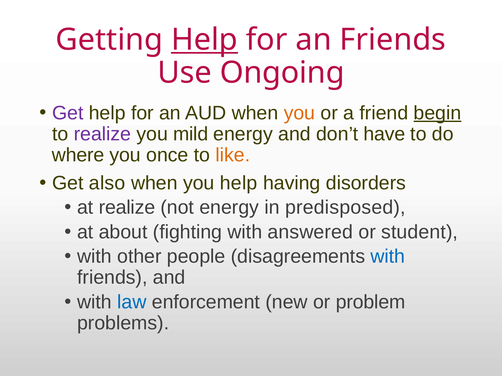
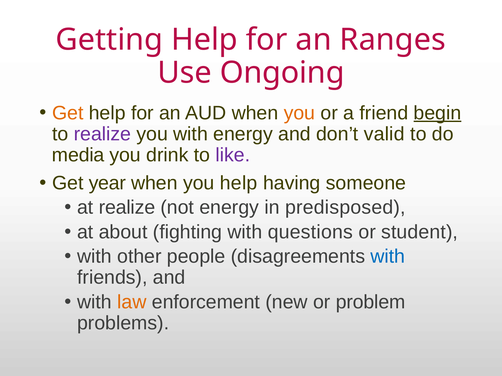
Help underline: present -> none (204, 40)
an Friends: Friends -> Ranges (393, 40)
Get colour: purple -> orange (68, 113)
you mild: mild -> with (191, 134)
have: have -> valid (384, 134)
where: where -> media (78, 155)
once: once -> drink (167, 155)
like colour: orange -> purple (233, 155)
also: also -> year (107, 183)
disorders: disorders -> someone (366, 183)
answered: answered -> questions (310, 232)
law colour: blue -> orange (132, 302)
